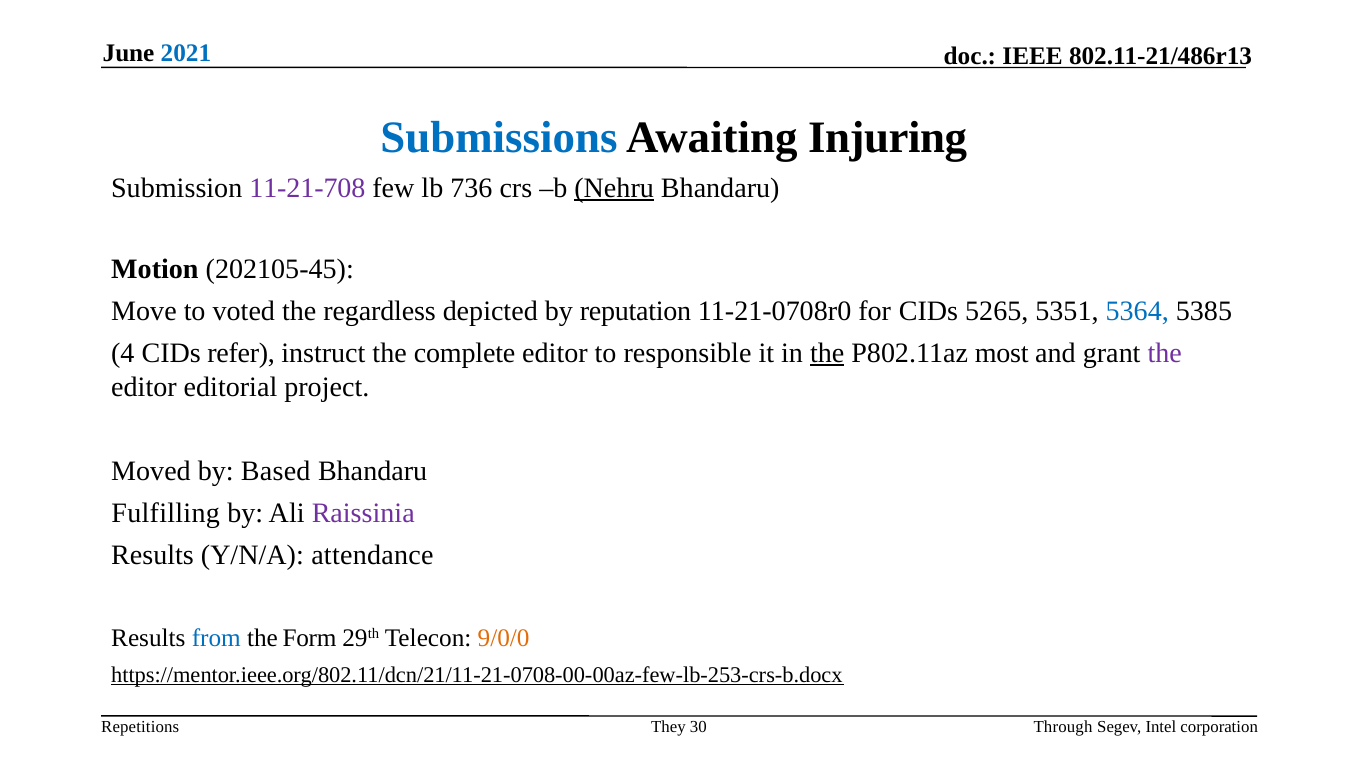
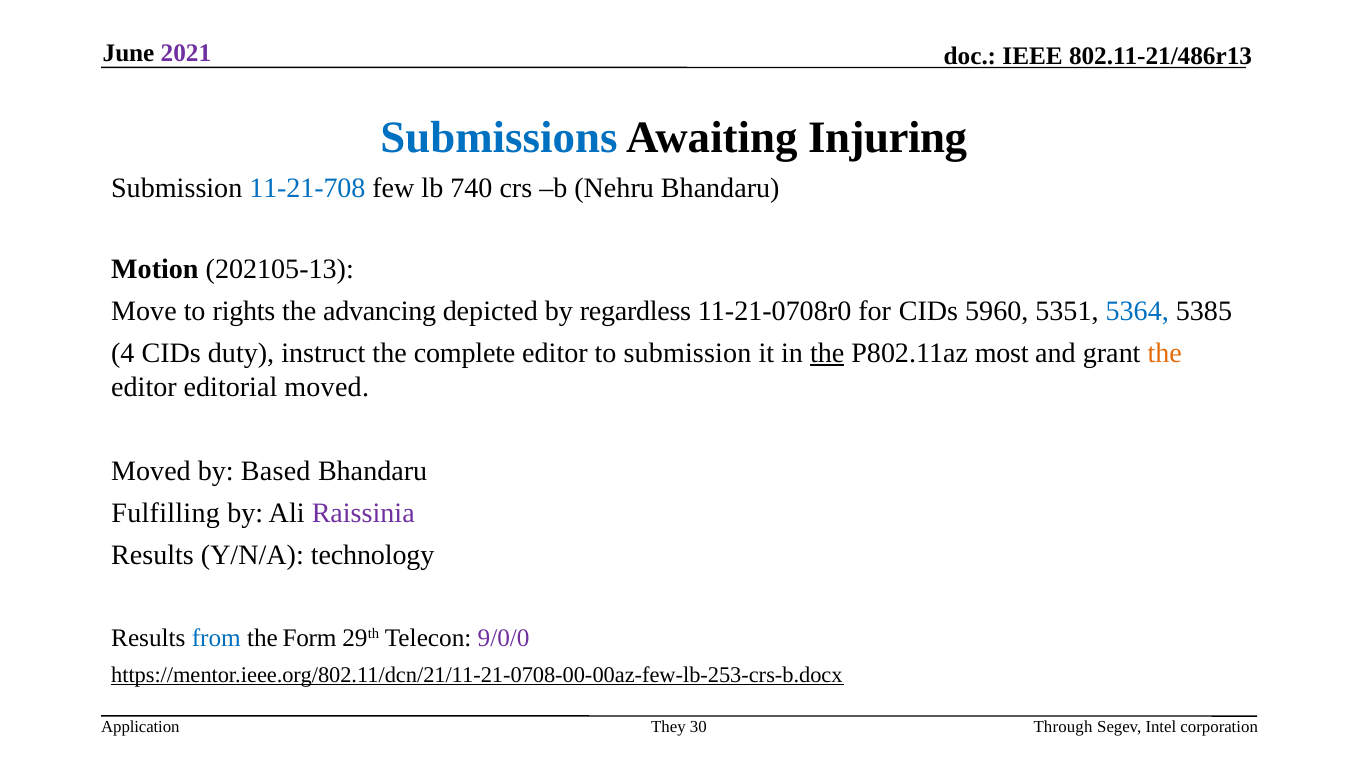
2021 colour: blue -> purple (186, 54)
11-21-708 colour: purple -> blue (307, 188)
736: 736 -> 740 (471, 188)
Nehru underline: present -> none (614, 188)
202105-45: 202105-45 -> 202105-13 (280, 269)
voted: voted -> rights (244, 311)
regardless: regardless -> advancing (380, 311)
reputation: reputation -> regardless (636, 311)
5265: 5265 -> 5960 (997, 311)
refer: refer -> duty (241, 353)
to responsible: responsible -> submission (687, 353)
the colour: purple -> orange (1165, 353)
editorial project: project -> moved (327, 387)
attendance: attendance -> technology (373, 555)
9/0/0 colour: orange -> purple (504, 638)
Repetitions: Repetitions -> Application (140, 727)
